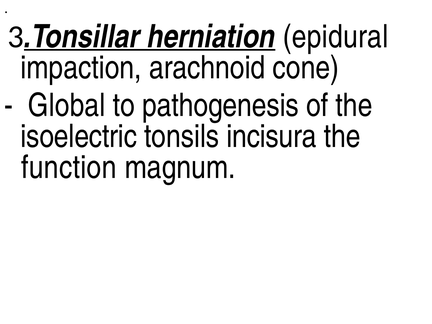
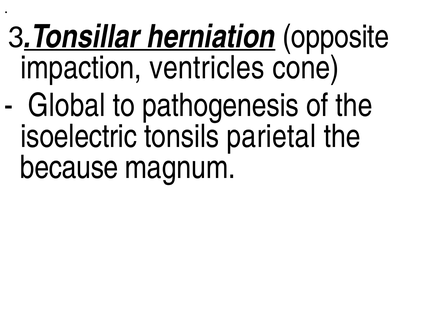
epidural: epidural -> opposite (336, 37)
arachnoid: arachnoid -> ventricles (207, 68)
incisura: incisura -> parietal (271, 136)
function: function -> because (69, 168)
